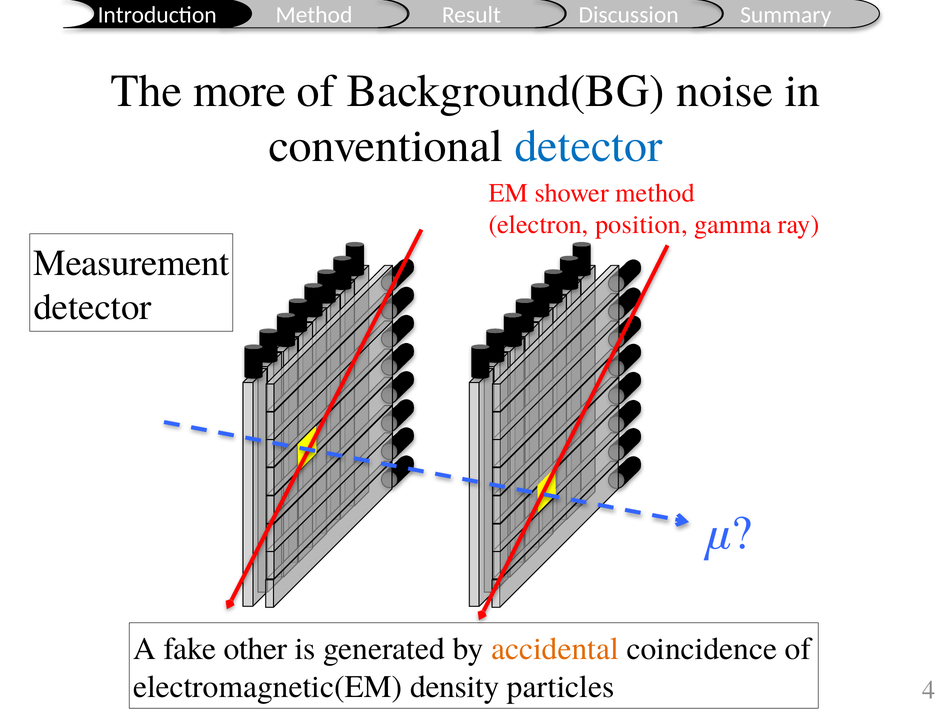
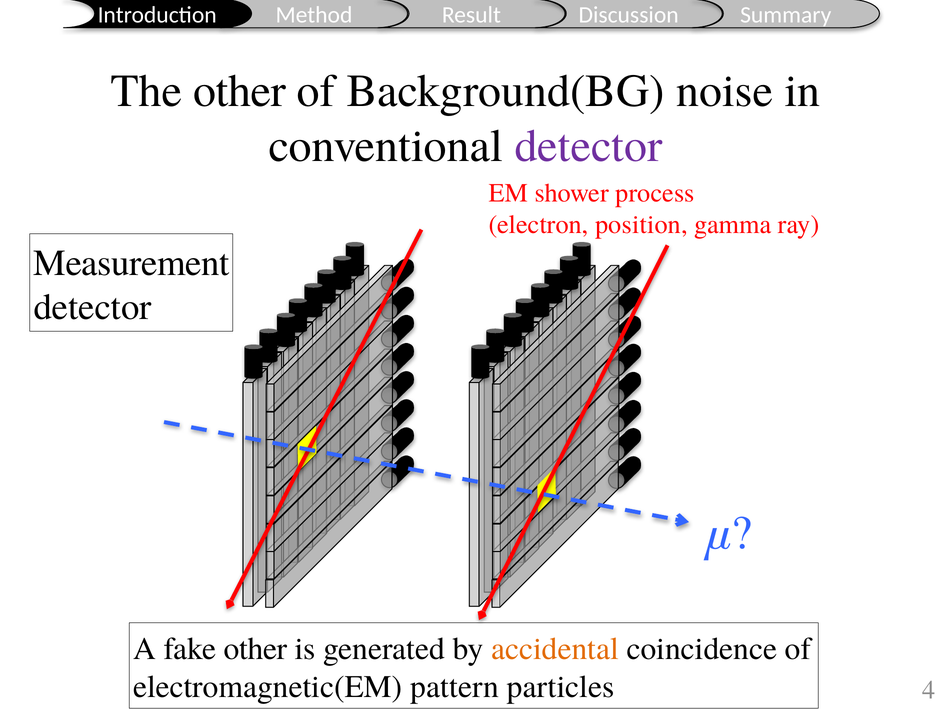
The more: more -> other (240, 91)
detector colour: blue -> purple (588, 146)
shower method: method -> process (655, 193)
density: density -> pattern (454, 687)
